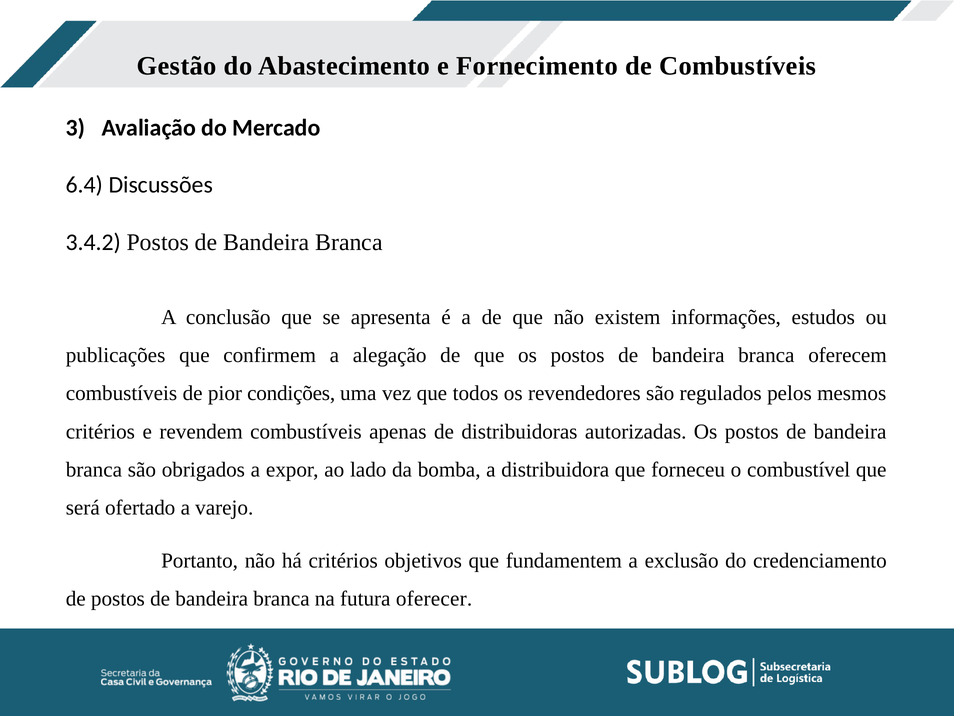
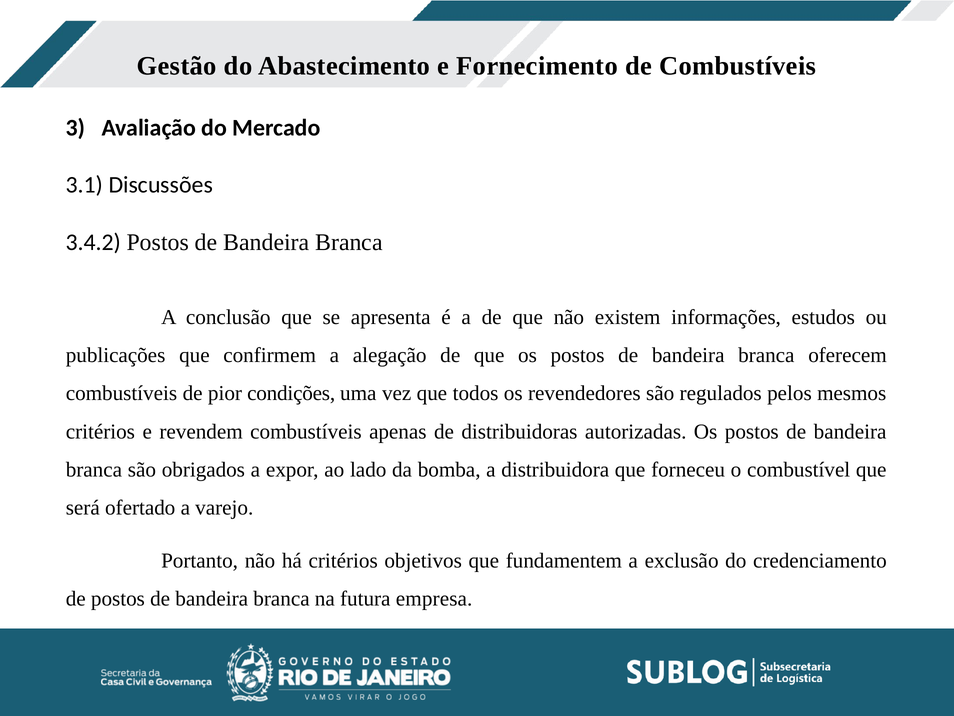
6.4: 6.4 -> 3.1 (84, 185)
oferecer: oferecer -> empresa (434, 598)
